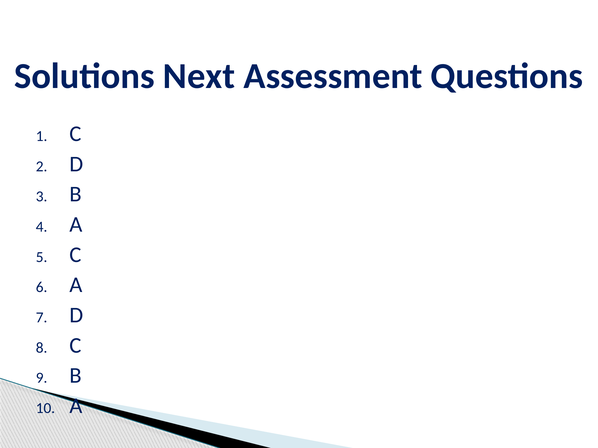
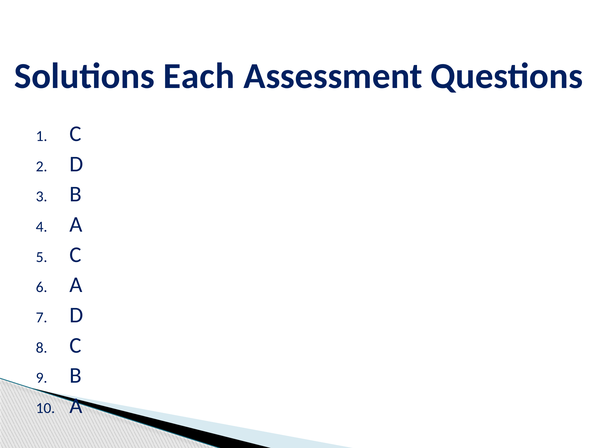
Next: Next -> Each (199, 76)
